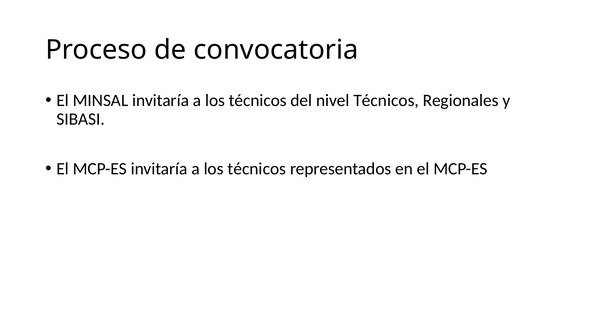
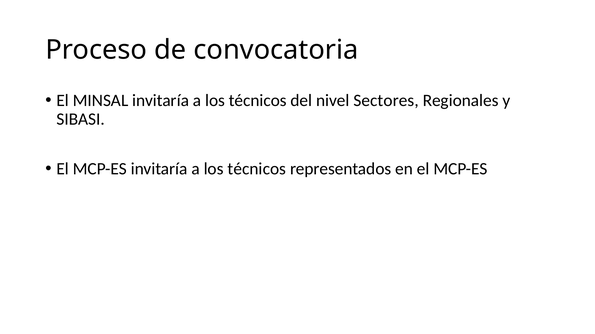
nivel Técnicos: Técnicos -> Sectores (386, 101)
